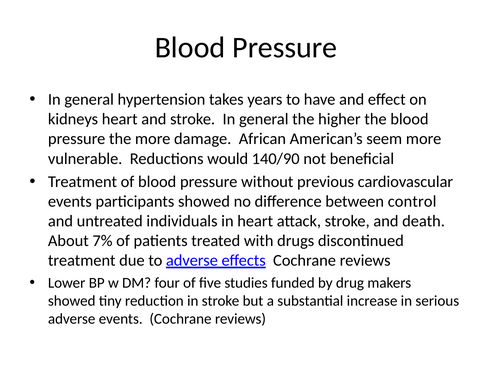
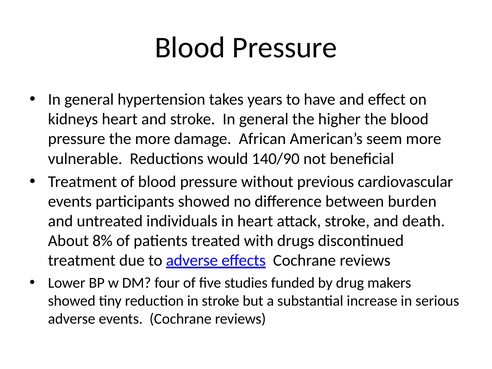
control: control -> burden (412, 201)
7%: 7% -> 8% (102, 241)
